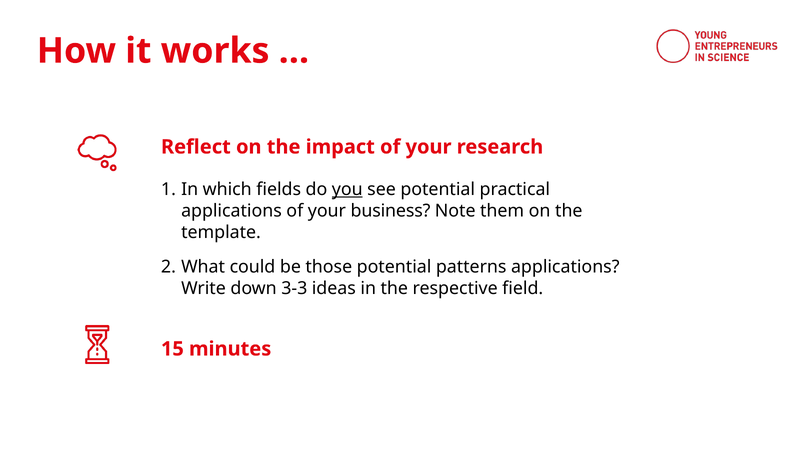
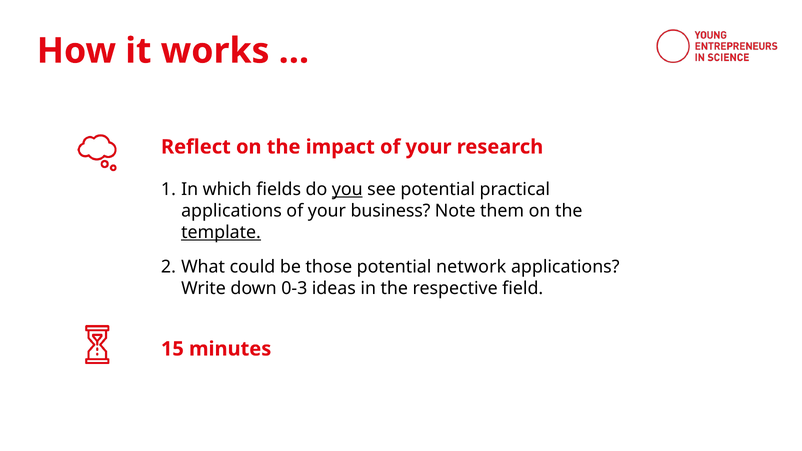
template underline: none -> present (221, 232)
patterns: patterns -> network (471, 267)
3-3: 3-3 -> 0-3 (294, 288)
